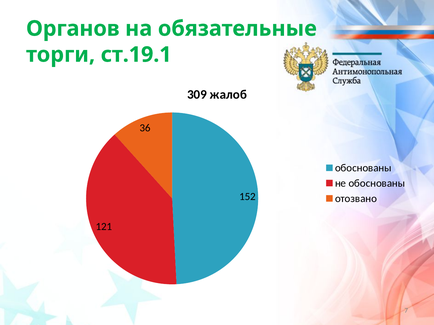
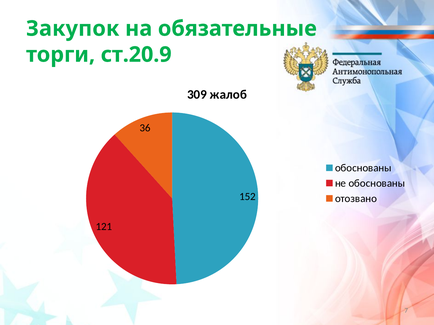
Органов: Органов -> Закупок (73, 29)
ст.19.1: ст.19.1 -> ст.20.9 (136, 55)
